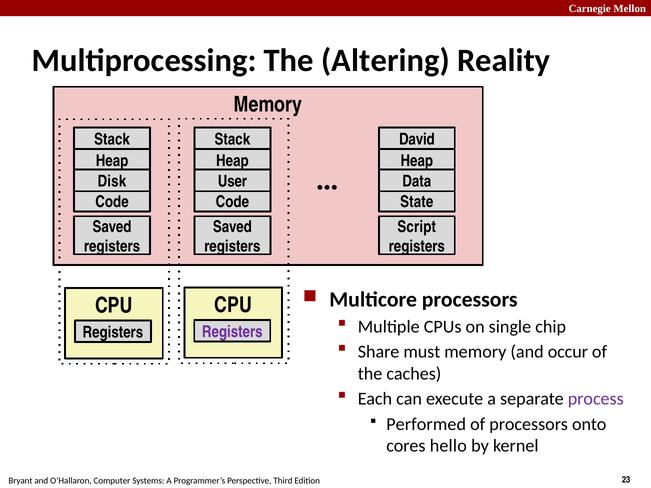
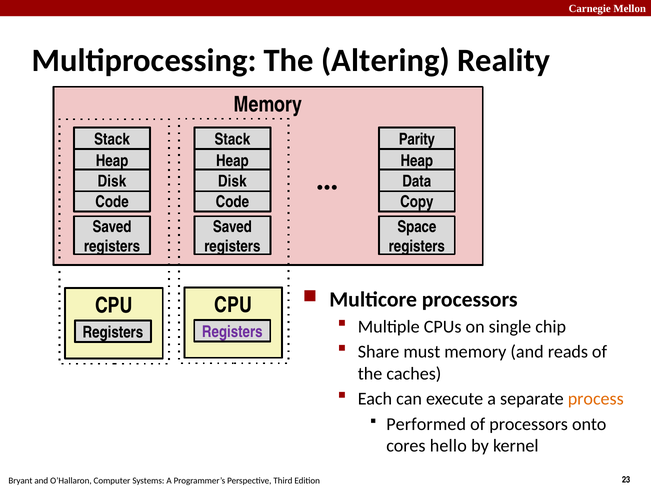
David: David -> Parity (417, 139)
User: User -> Disk (232, 182)
State: State -> Copy (417, 202)
Script: Script -> Space (417, 227)
occur: occur -> reads (568, 352)
process colour: purple -> orange (596, 399)
